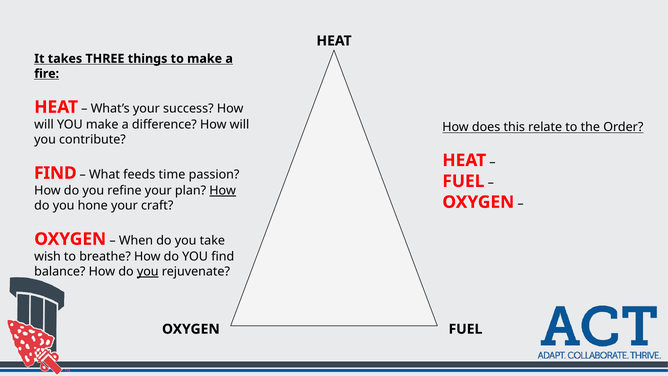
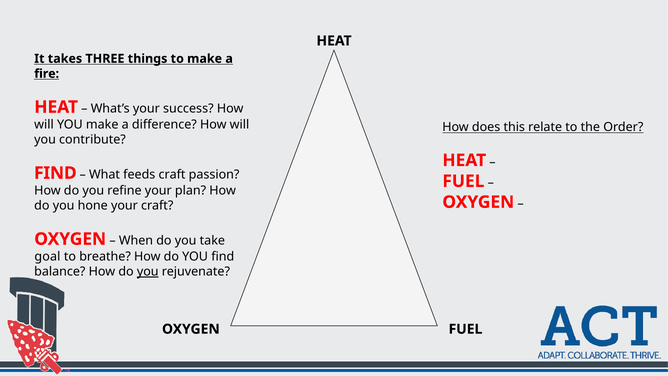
feeds time: time -> craft (172, 175)
How underline: present -> none (223, 191)
wish: wish -> goal (47, 257)
